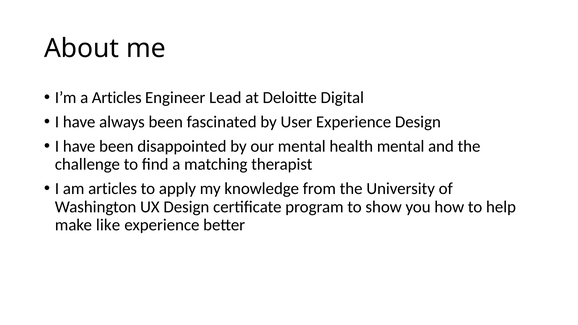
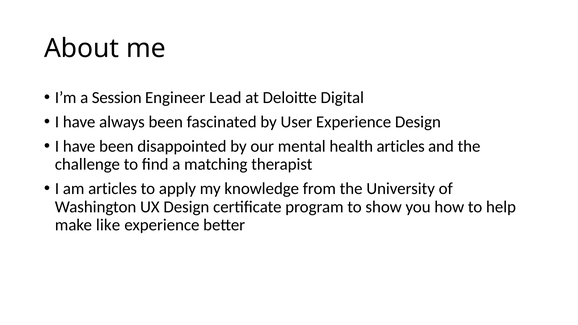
a Articles: Articles -> Session (117, 98)
health mental: mental -> articles (401, 146)
